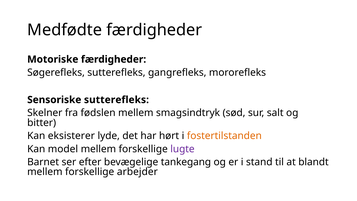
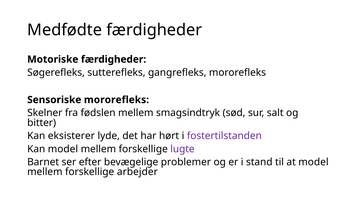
Sensoriske sutterefleks: sutterefleks -> mororefleks (116, 100)
fostertilstanden colour: orange -> purple (224, 136)
tankegang: tankegang -> problemer (186, 162)
at blandt: blandt -> model (313, 162)
